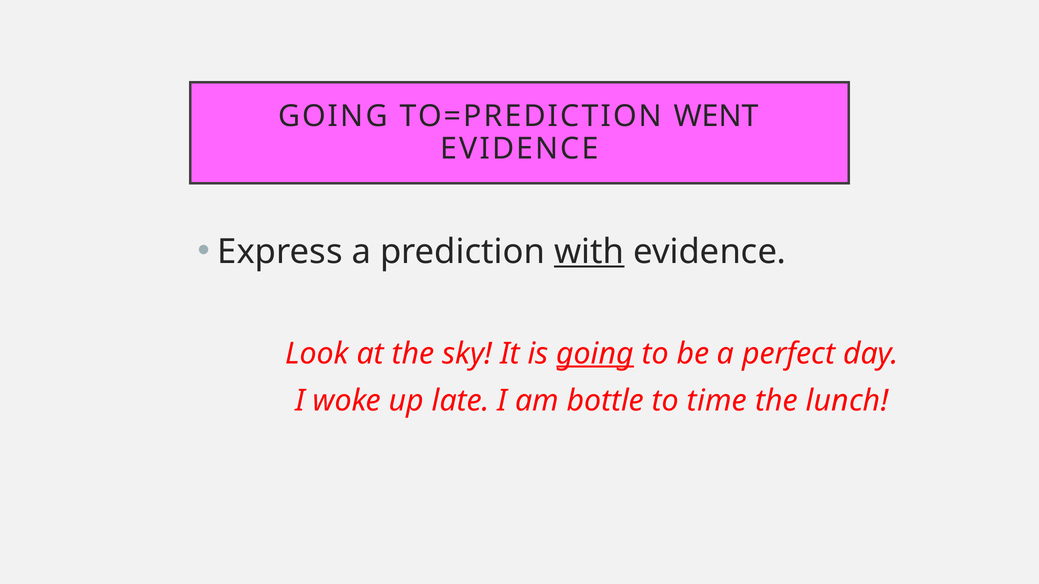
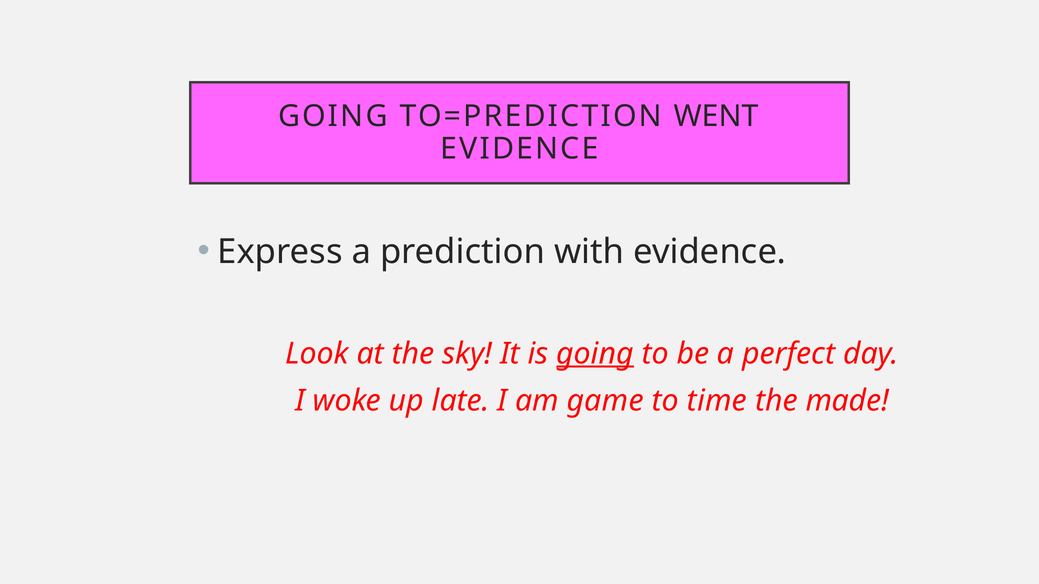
with underline: present -> none (589, 252)
bottle: bottle -> game (605, 401)
lunch: lunch -> made (847, 401)
